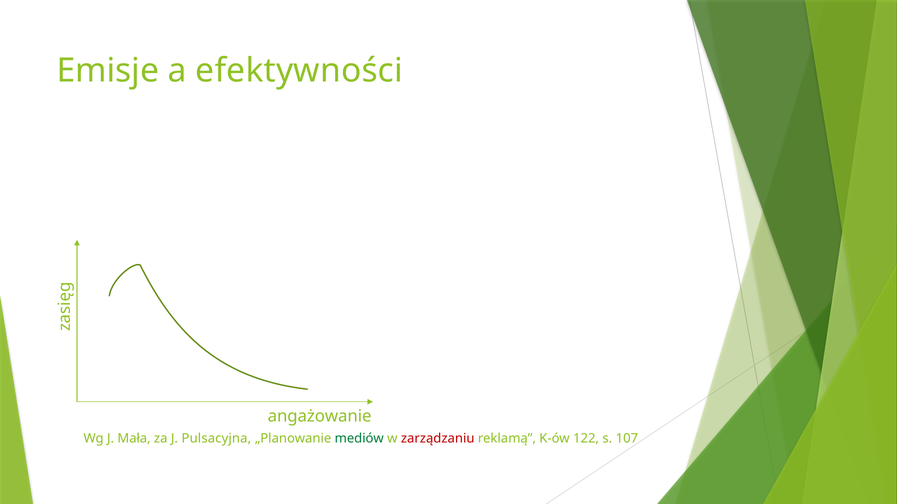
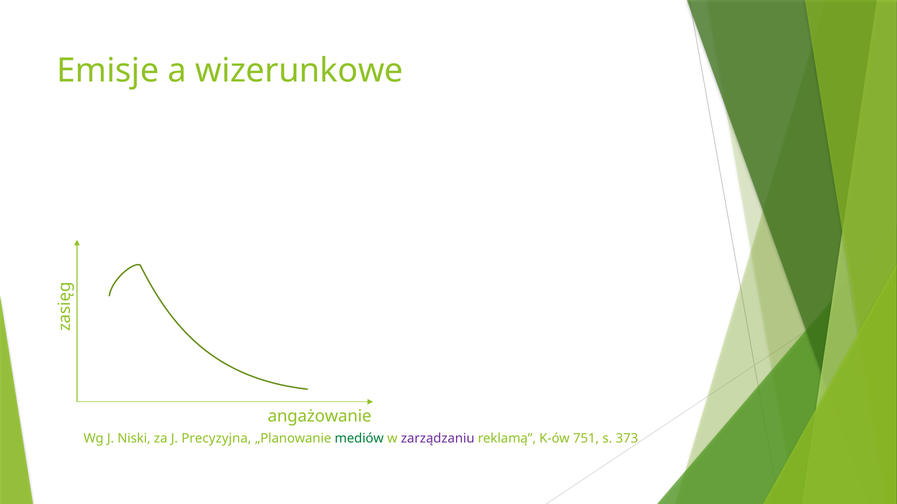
efektywności: efektywności -> wizerunkowe (299, 71)
Mała: Mała -> Niski (134, 439)
Pulsacyjna: Pulsacyjna -> Precyzyjna (216, 439)
zarządzaniu colour: red -> purple (438, 439)
122: 122 -> 751 (586, 439)
107: 107 -> 373 (627, 439)
